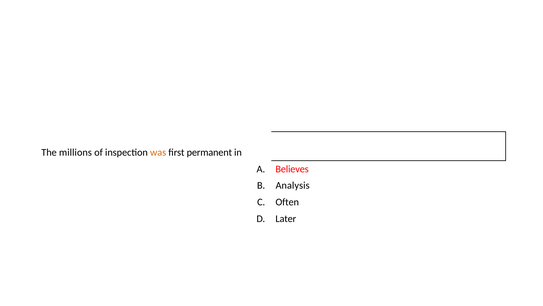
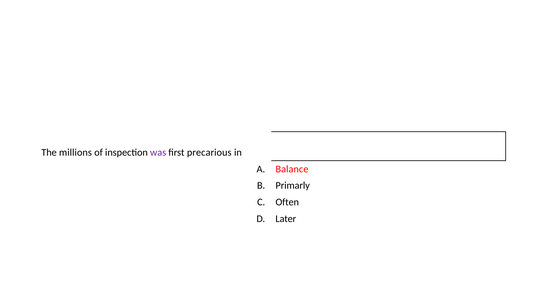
was colour: orange -> purple (158, 152)
permanent: permanent -> precarious (209, 152)
Believes: Believes -> Balance (292, 169)
Analysis: Analysis -> Primarly (293, 185)
